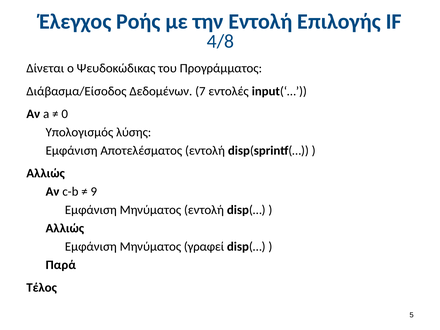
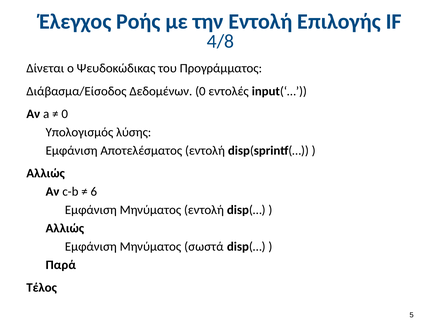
Δεδομένων 7: 7 -> 0 (200, 91)
9: 9 -> 6 (94, 192)
γραφεί: γραφεί -> σωστά (204, 247)
